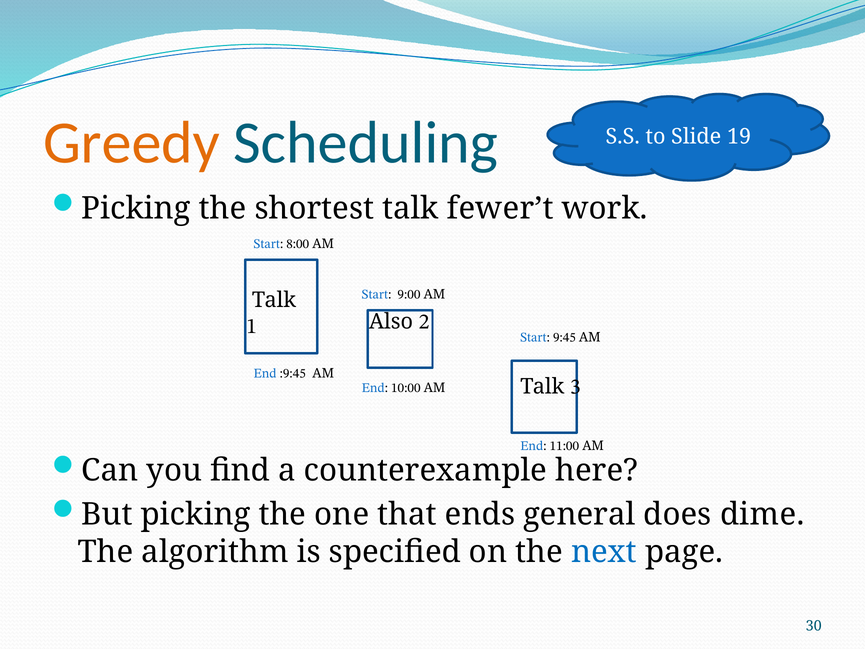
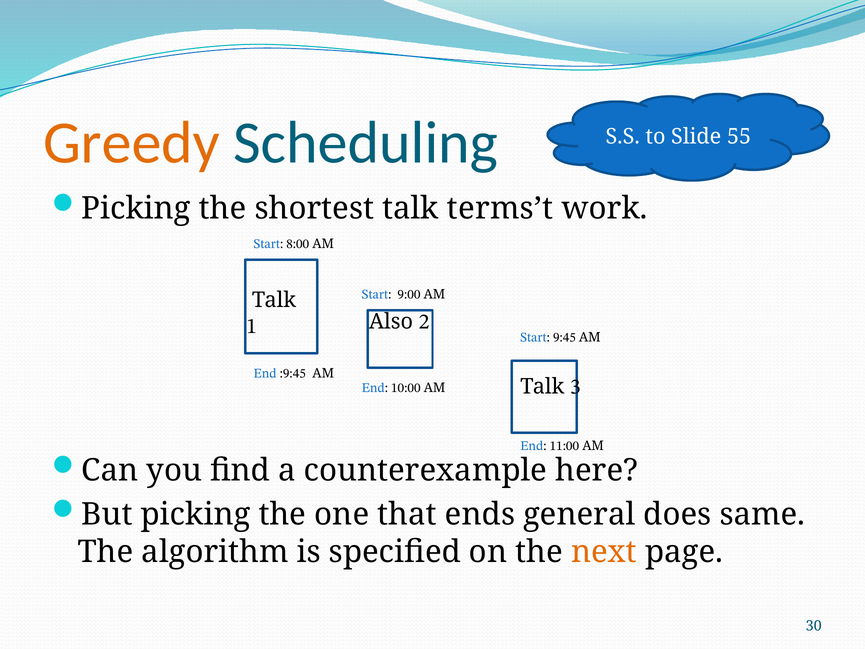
19: 19 -> 55 (739, 136)
fewer’t: fewer’t -> terms’t (500, 208)
dime: dime -> same (762, 514)
next colour: blue -> orange (604, 552)
